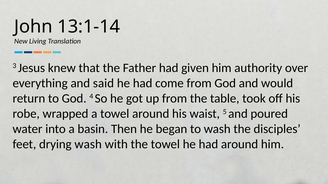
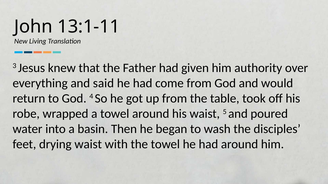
13:1-14: 13:1-14 -> 13:1-11 (89, 27)
drying wash: wash -> waist (88, 145)
